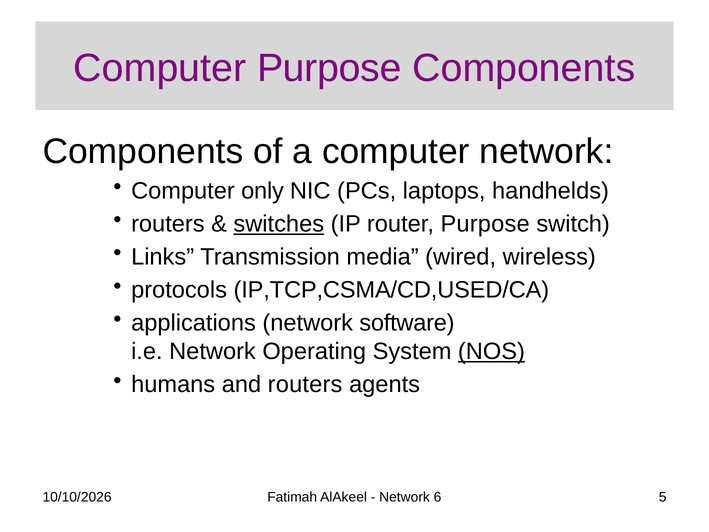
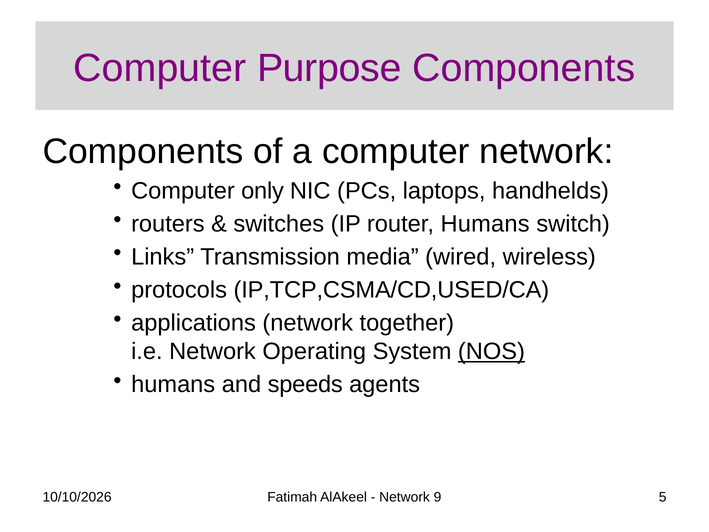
switches underline: present -> none (279, 224)
router Purpose: Purpose -> Humans (485, 224)
software: software -> together (407, 323)
and routers: routers -> speeds (305, 384)
6: 6 -> 9 (437, 497)
